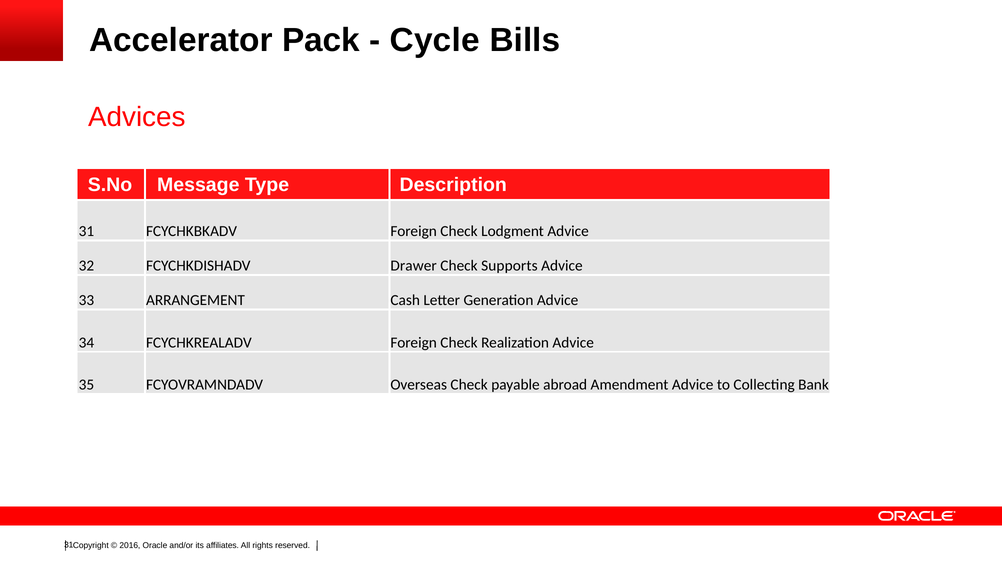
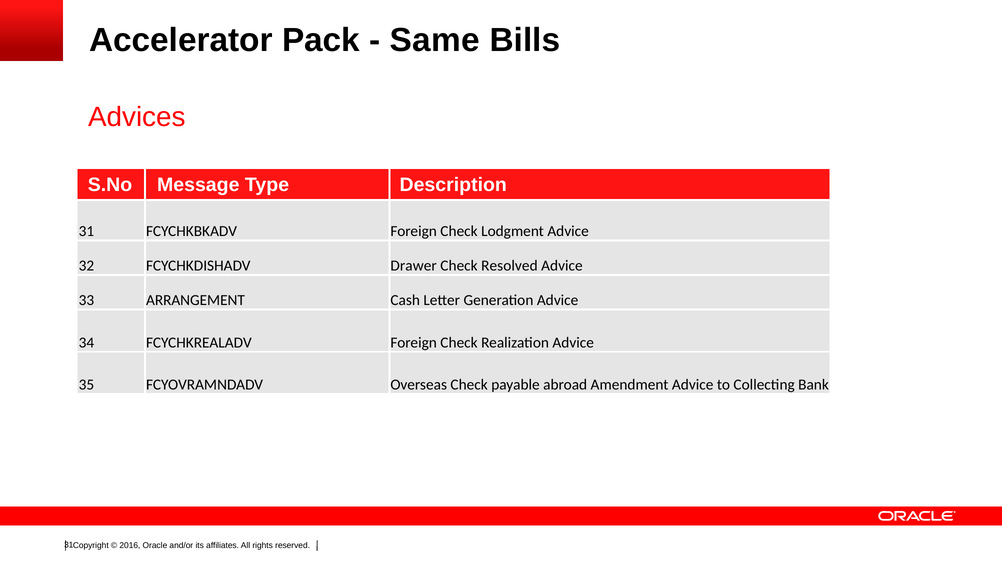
Cycle: Cycle -> Same (435, 40)
Supports: Supports -> Resolved (509, 266)
